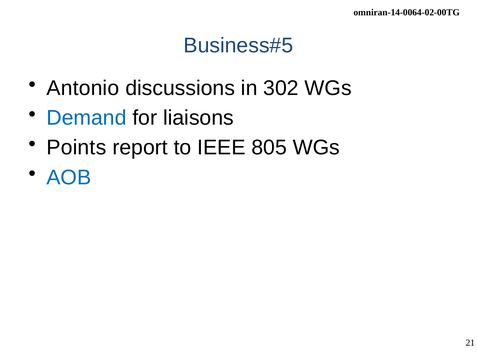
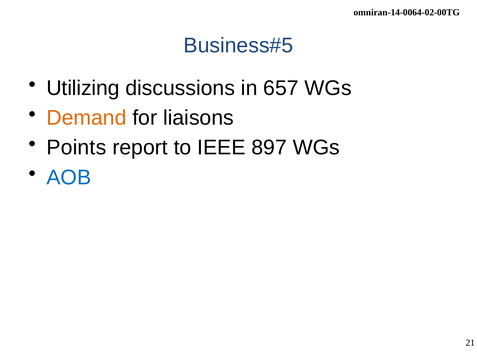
Antonio: Antonio -> Utilizing (83, 88)
302: 302 -> 657 (281, 88)
Demand colour: blue -> orange (87, 118)
805: 805 -> 897 (269, 148)
